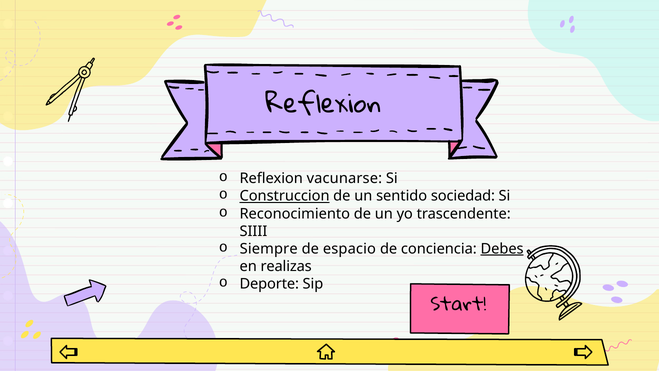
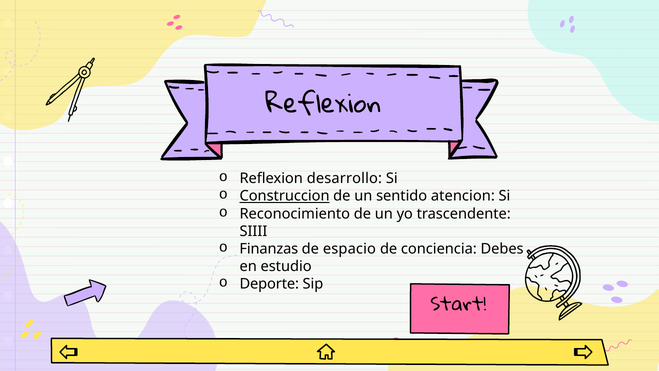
vacunarse: vacunarse -> desarrollo (344, 178)
sociedad: sociedad -> atencion (463, 196)
Siempre: Siempre -> Finanzas (269, 249)
Debes underline: present -> none (502, 249)
realizas: realizas -> estudio (286, 266)
